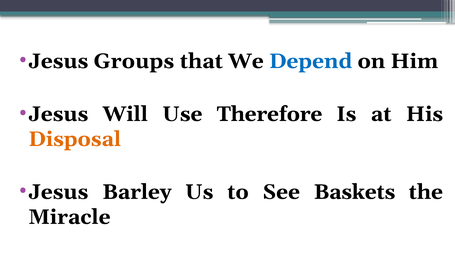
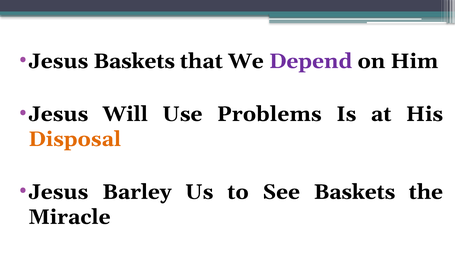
Jesus Groups: Groups -> Baskets (134, 61)
Depend colour: blue -> purple (311, 61)
Therefore: Therefore -> Problems (269, 114)
